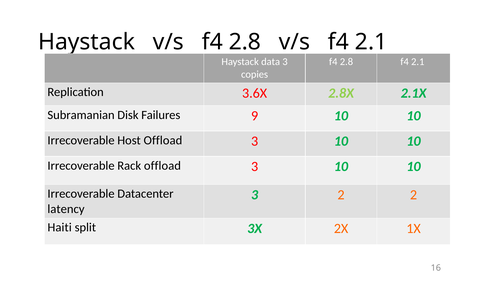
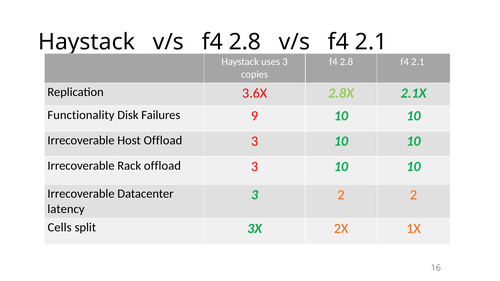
data: data -> uses (271, 62)
Subramanian: Subramanian -> Functionality (81, 115)
Haiti: Haiti -> Cells (60, 228)
